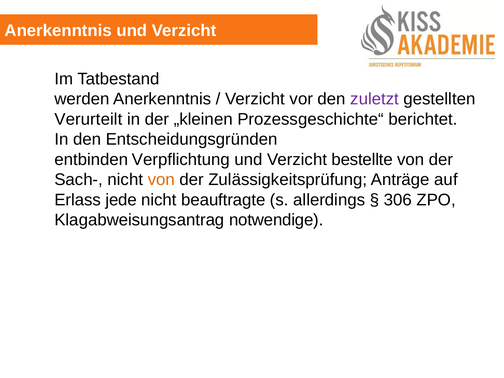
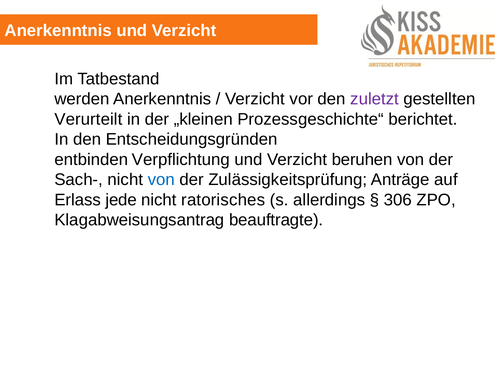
bestellte: bestellte -> beruhen (362, 160)
von colour: orange -> blue (161, 180)
beauftragte: beauftragte -> ratorisches (223, 200)
notwendige: notwendige -> beauftragte (276, 220)
